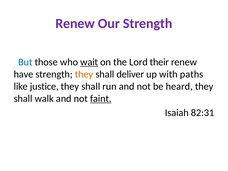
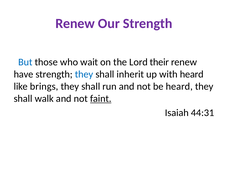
wait underline: present -> none (89, 62)
they colour: orange -> blue (84, 74)
deliver: deliver -> inherit (130, 74)
with paths: paths -> heard (192, 74)
justice: justice -> brings (44, 86)
82:31: 82:31 -> 44:31 (203, 113)
